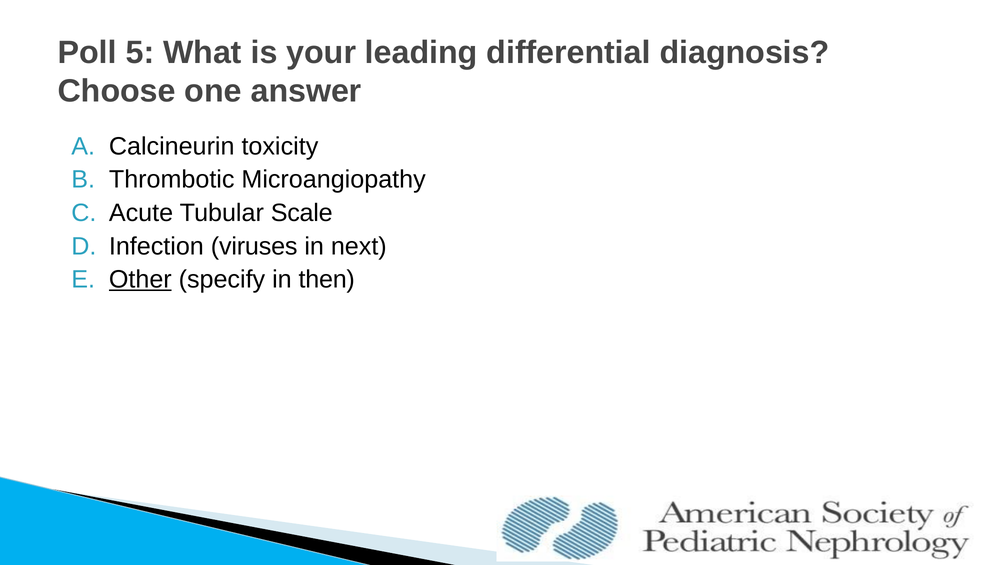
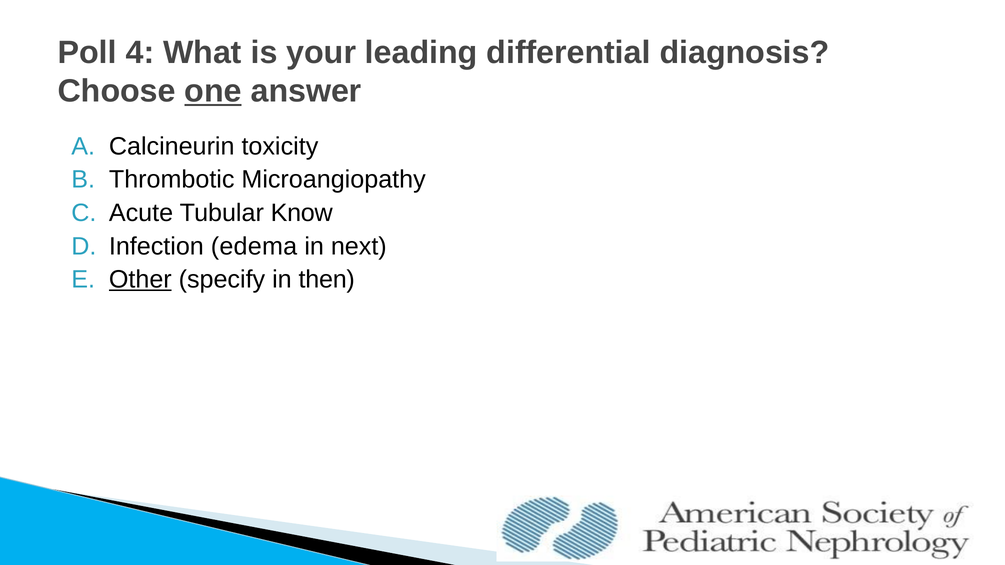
5: 5 -> 4 (140, 53)
one underline: none -> present (213, 91)
Scale: Scale -> Know (302, 213)
viruses: viruses -> edema (254, 246)
